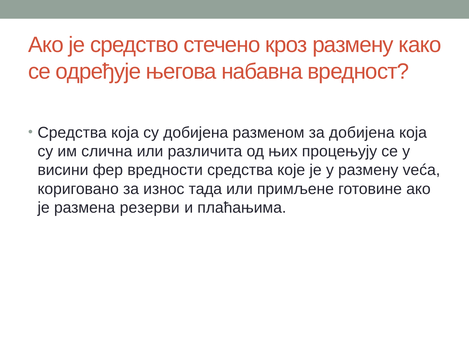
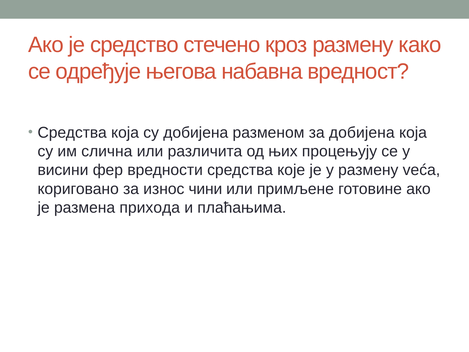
тада: тада -> чини (205, 189)
резерви: резерви -> прихода (150, 207)
